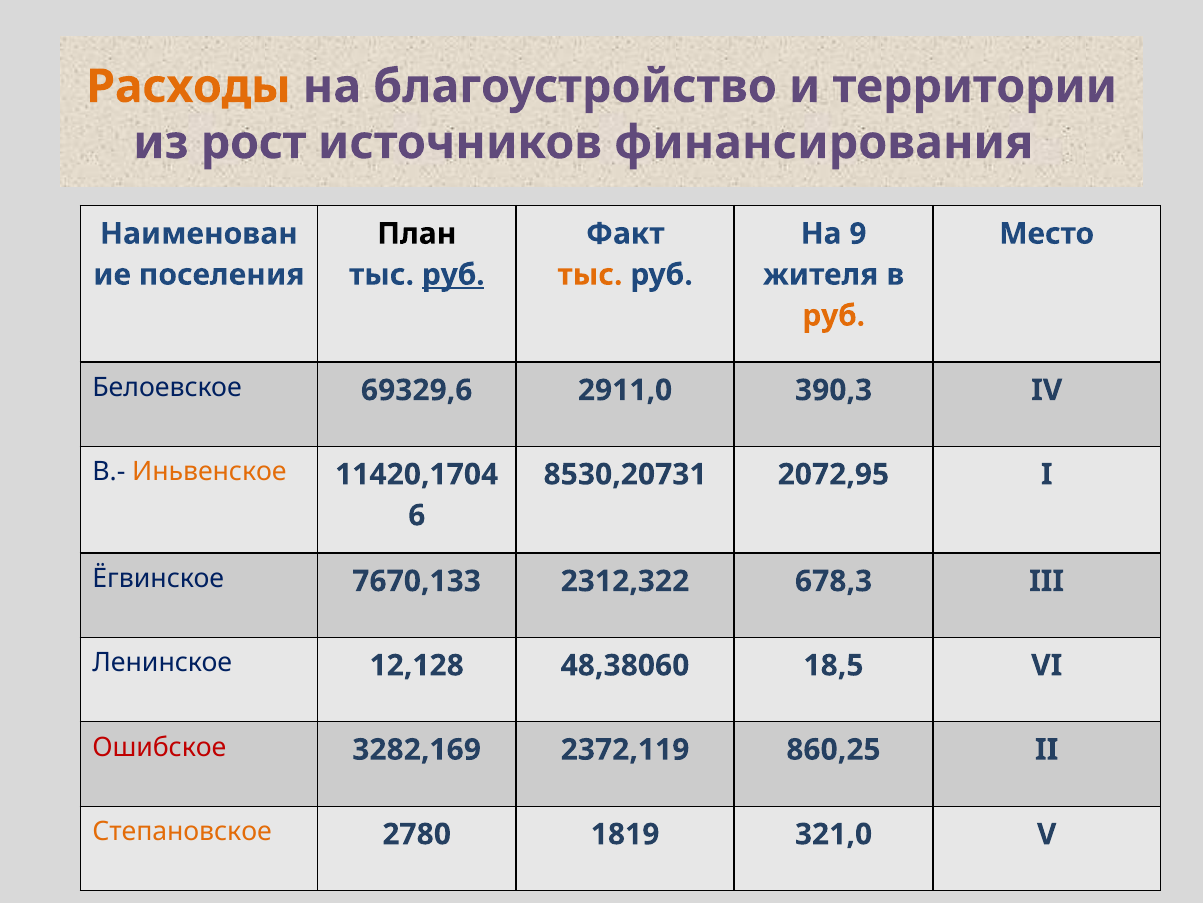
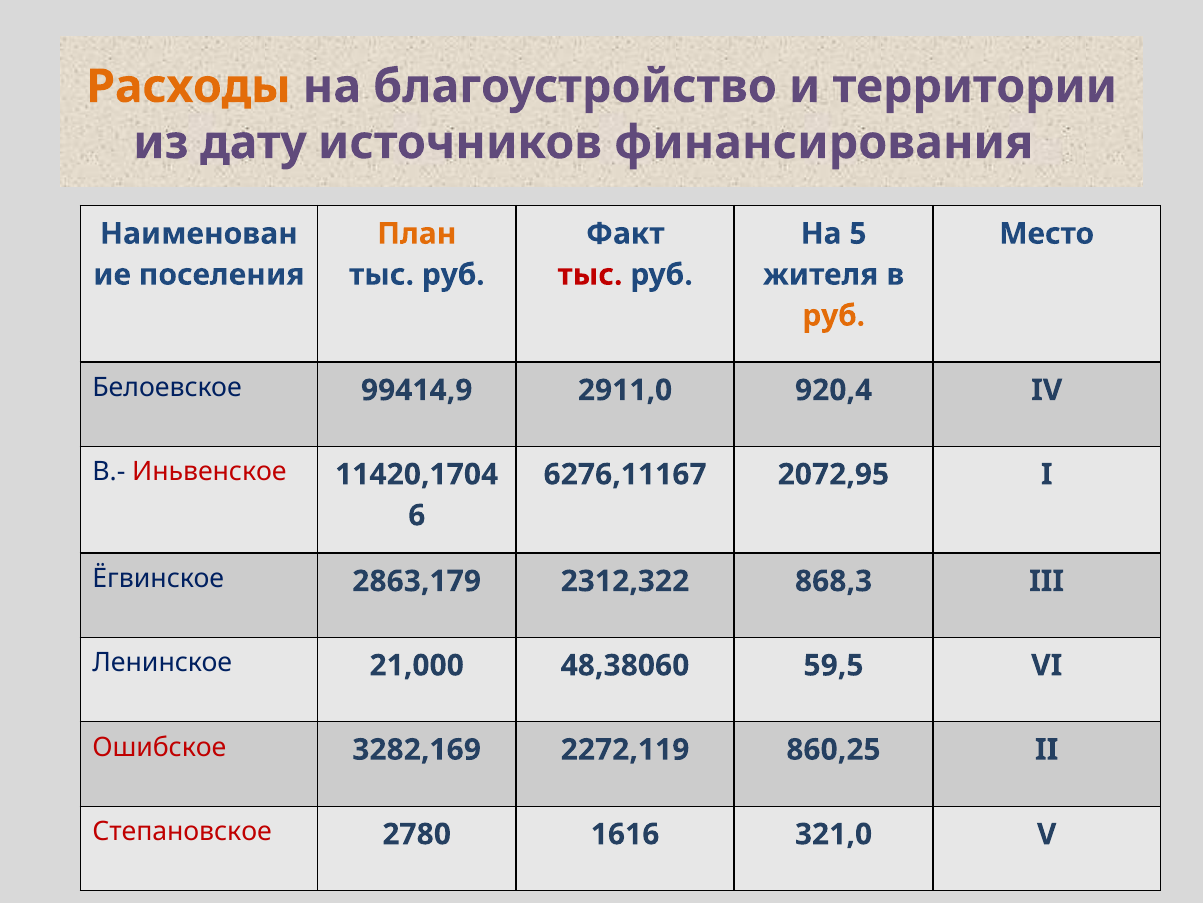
рост: рост -> дату (254, 143)
План colour: black -> orange (417, 234)
9: 9 -> 5 (858, 234)
руб underline: present -> none (453, 275)
тыс colour: orange -> red (590, 275)
69329,6: 69329,6 -> 99414,9 (417, 390)
390,3: 390,3 -> 920,4 (834, 390)
Иньвенское colour: orange -> red (209, 472)
8530,20731: 8530,20731 -> 6276,11167 (625, 474)
7670,133: 7670,133 -> 2863,179 (417, 581)
678,3: 678,3 -> 868,3 (834, 581)
12,128: 12,128 -> 21,000 (417, 665)
18,5: 18,5 -> 59,5 (833, 665)
2372,119: 2372,119 -> 2272,119 (625, 749)
Степановское colour: orange -> red (182, 831)
1819: 1819 -> 1616 (625, 834)
